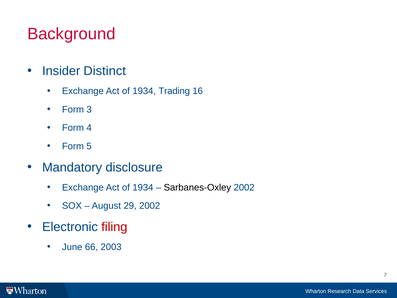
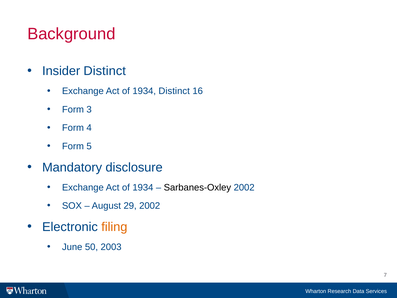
1934 Trading: Trading -> Distinct (174, 91)
filing colour: red -> orange (114, 227)
66: 66 -> 50 (91, 247)
